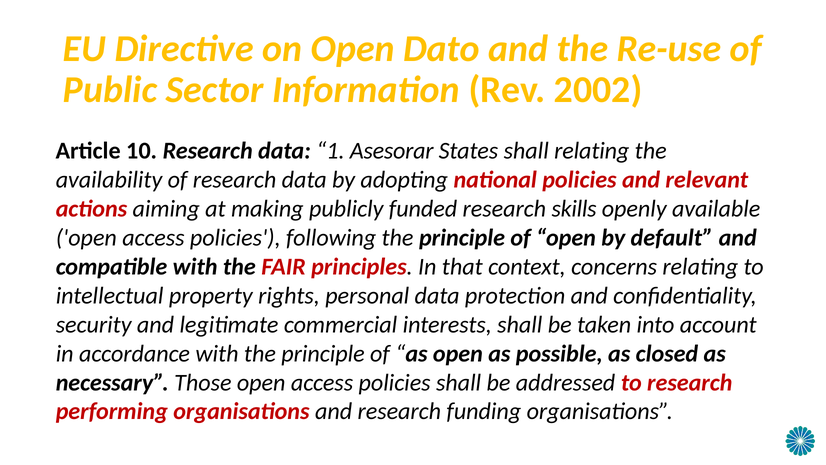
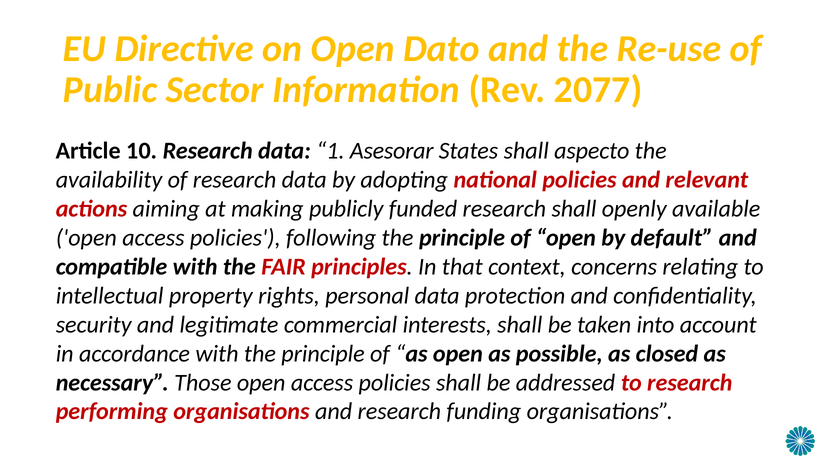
2002: 2002 -> 2077 (598, 90)
shall relating: relating -> aspecto (592, 151)
research skills: skills -> shall (574, 209)
